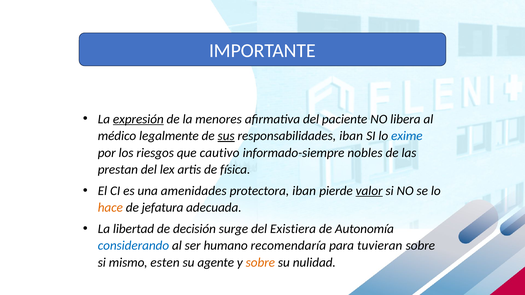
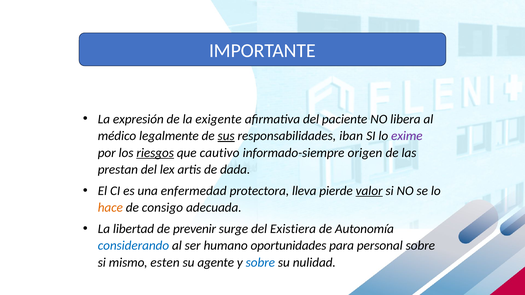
expresión underline: present -> none (138, 119)
menores: menores -> exigente (219, 119)
exime colour: blue -> purple (407, 136)
riesgos underline: none -> present (155, 153)
nobles: nobles -> origen (365, 153)
física: física -> dada (235, 170)
amenidades: amenidades -> enfermedad (194, 191)
protectora iban: iban -> lleva (304, 191)
jefatura: jefatura -> consigo (162, 208)
decisión: decisión -> prevenir (195, 229)
recomendaría: recomendaría -> oportunidades (288, 246)
tuvieran: tuvieran -> personal (380, 246)
sobre colour: orange -> blue (260, 263)
